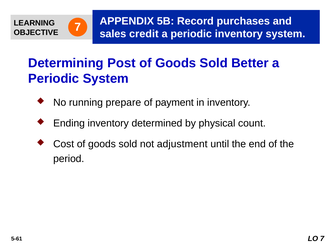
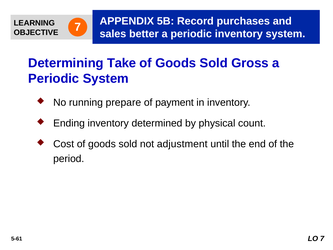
credit: credit -> better (144, 34)
Post: Post -> Take (122, 63)
Better: Better -> Gross (250, 63)
